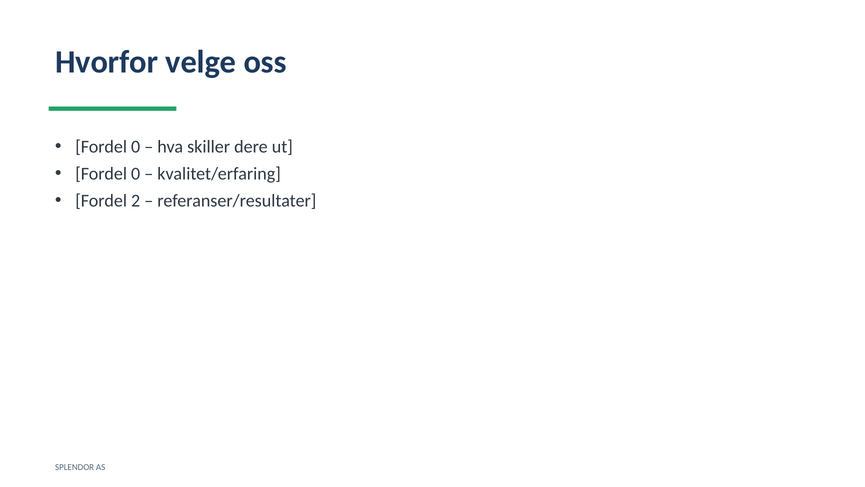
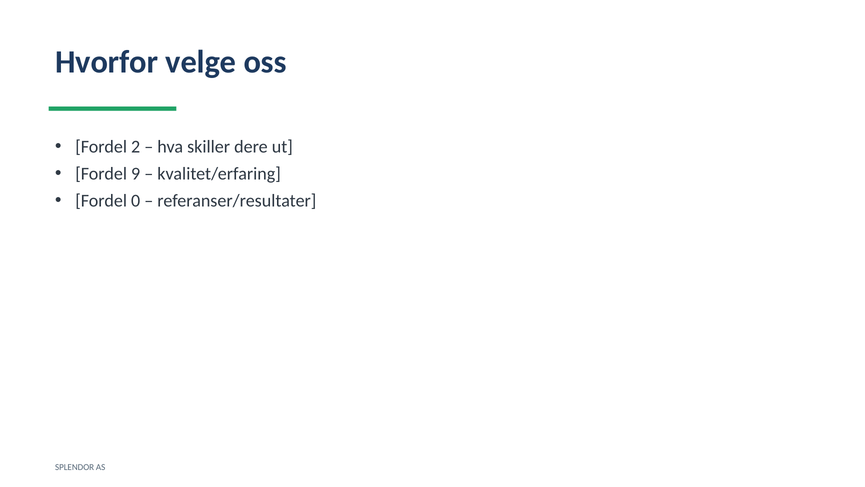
0: 0 -> 2 (136, 147)
0: 0 -> 9 (136, 174)
2: 2 -> 0 (136, 201)
